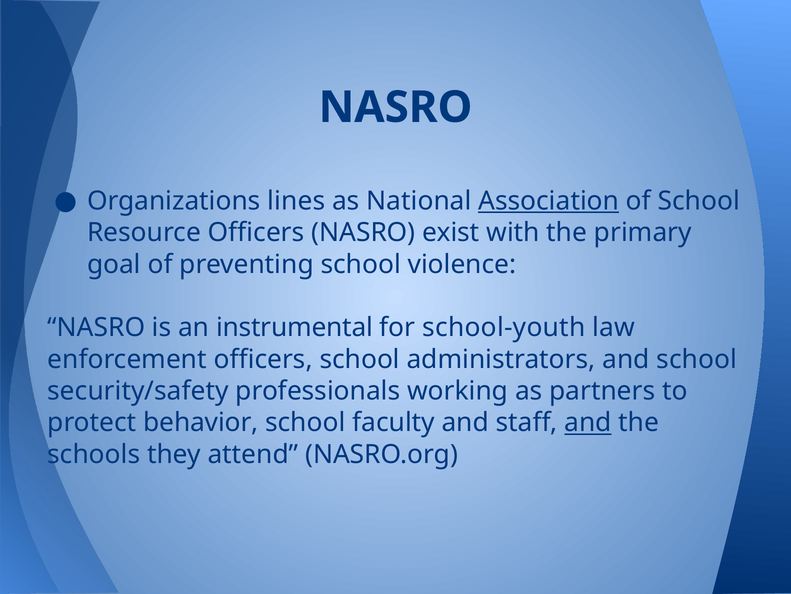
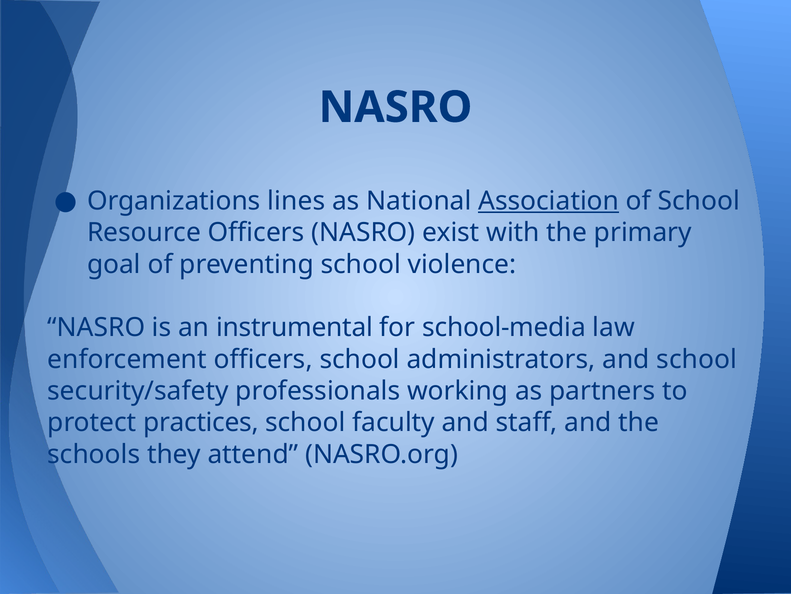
school-youth: school-youth -> school-media (504, 327)
behavior: behavior -> practices (201, 422)
and underline: present -> none (588, 422)
